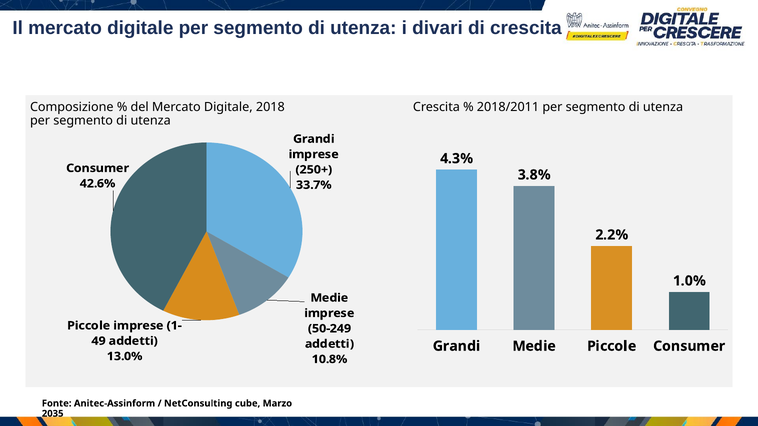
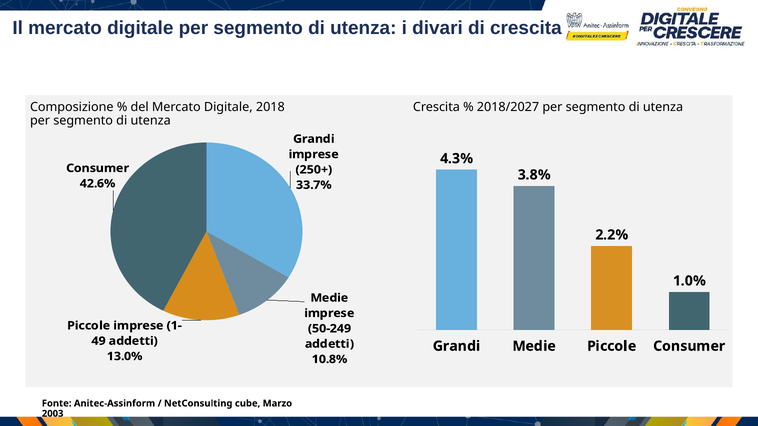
2018/2011: 2018/2011 -> 2018/2027 (508, 107)
2035: 2035 -> 2003 (53, 414)
